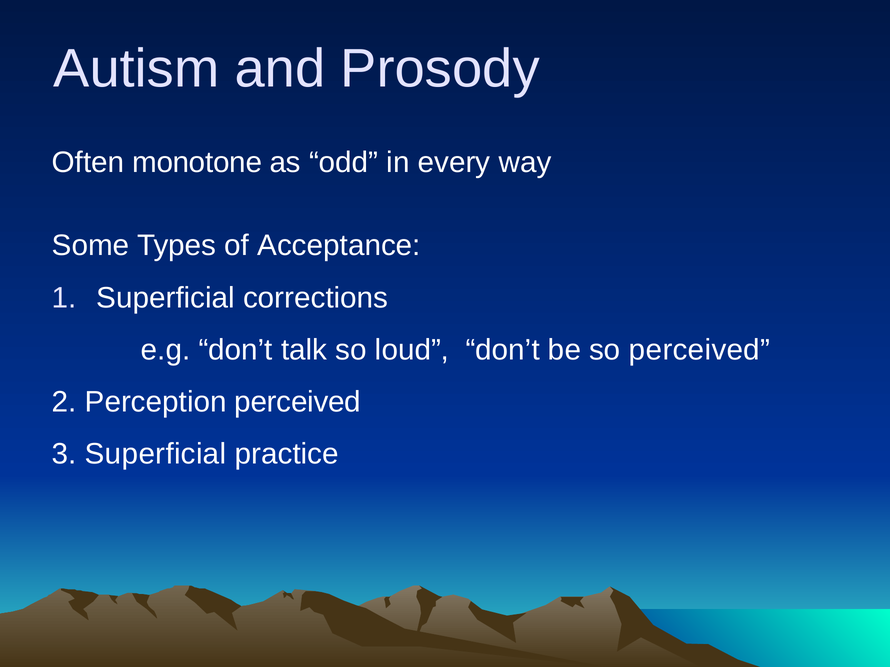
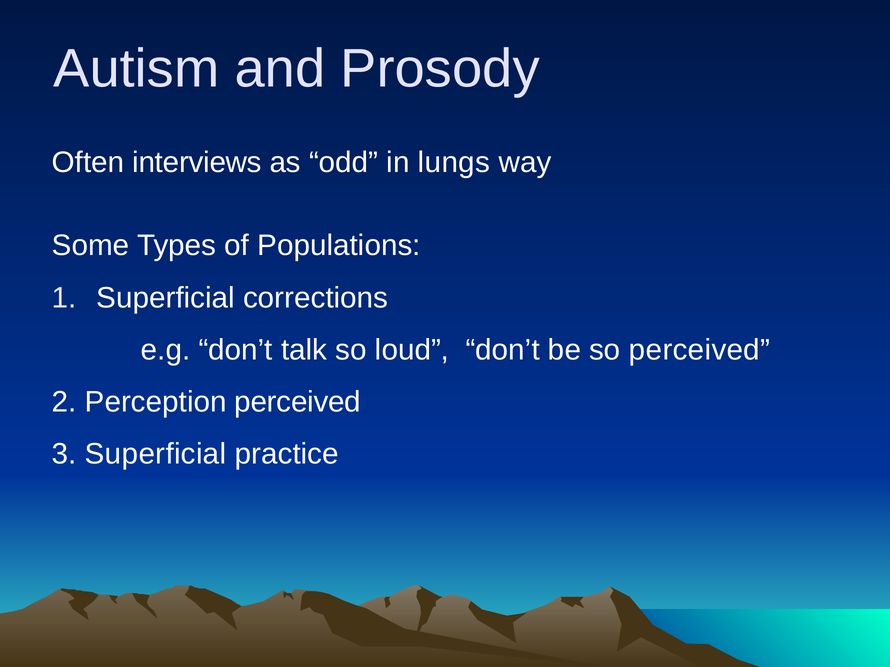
monotone: monotone -> interviews (197, 163)
every: every -> lungs (454, 163)
Acceptance: Acceptance -> Populations (339, 246)
